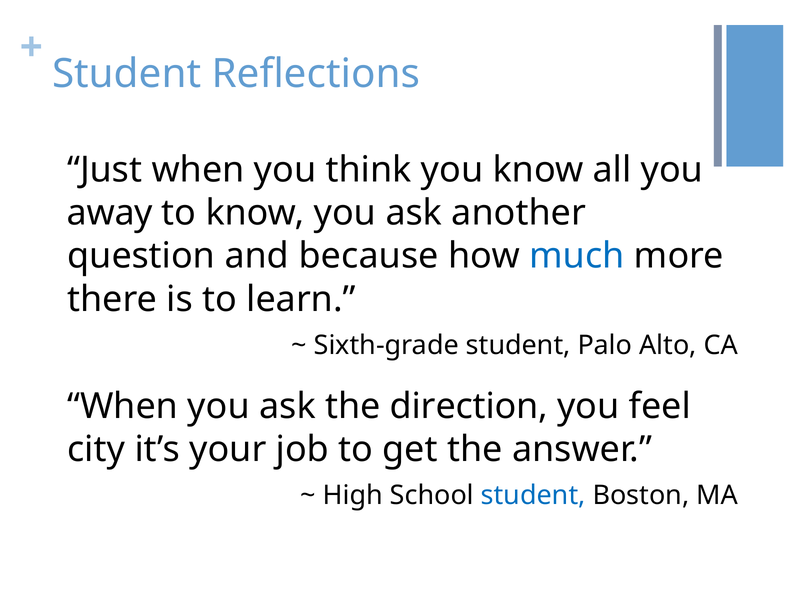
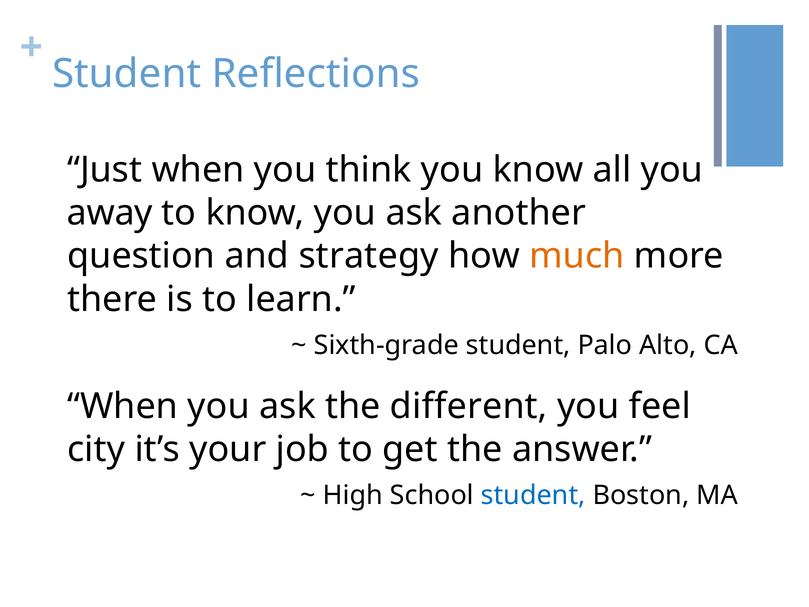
because: because -> strategy (369, 256)
much colour: blue -> orange (577, 256)
direction: direction -> different (469, 406)
